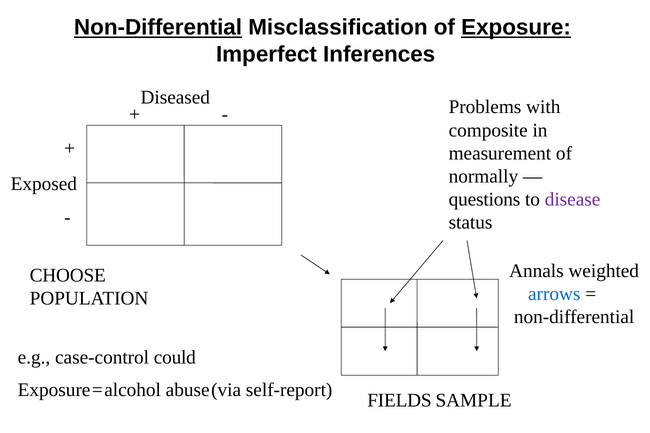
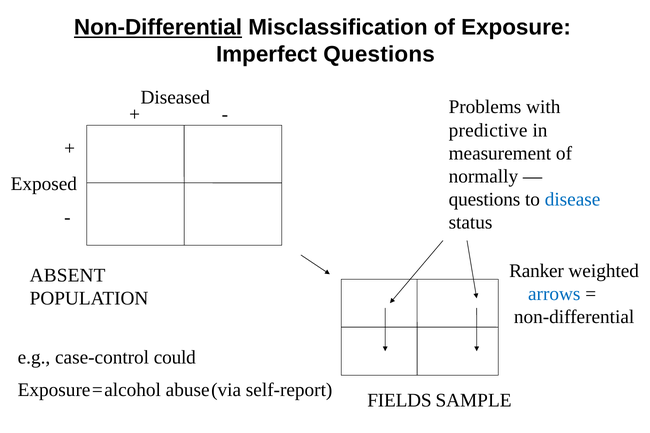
Exposure underline: present -> none (516, 28)
Imperfect Inferences: Inferences -> Questions (379, 54)
composite: composite -> predictive (488, 130)
disease colour: purple -> blue (573, 200)
Annals: Annals -> Ranker (537, 271)
CHOOSE: CHOOSE -> ABSENT (68, 276)
